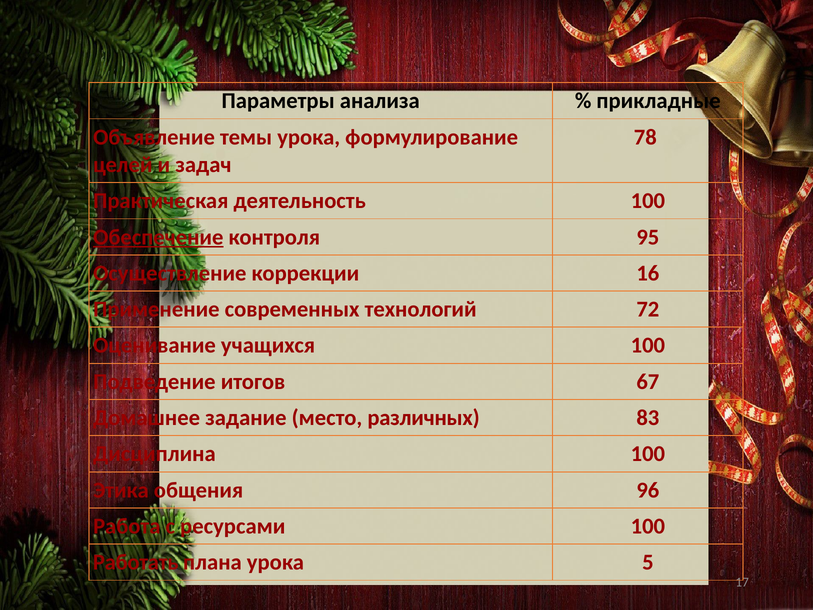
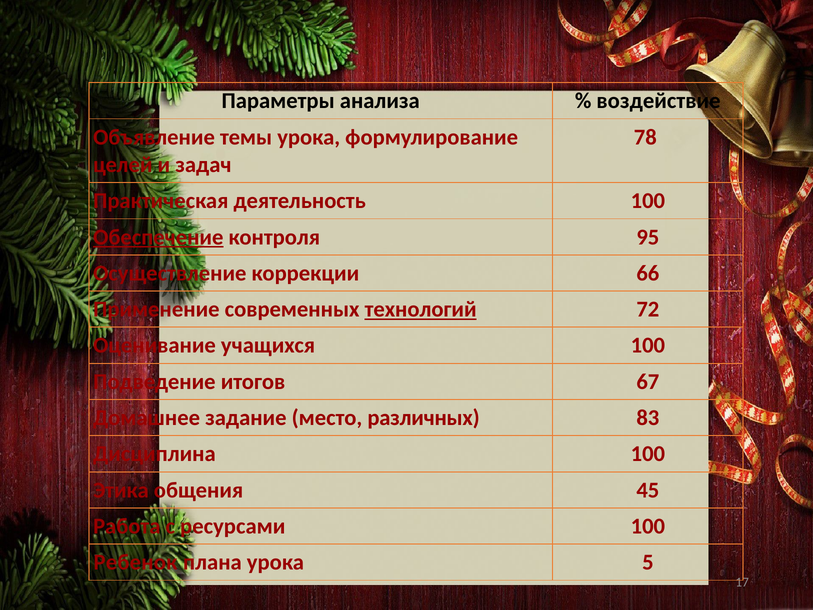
прикладные: прикладные -> воздействие (659, 101)
16: 16 -> 66 (648, 273)
технологий underline: none -> present (421, 309)
96: 96 -> 45 (648, 490)
Работать: Работать -> Ребенок (135, 562)
